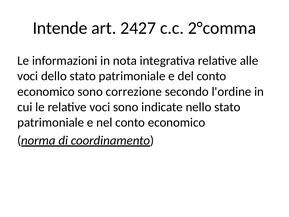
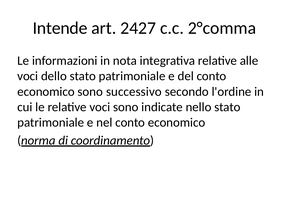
correzione: correzione -> successivo (134, 91)
